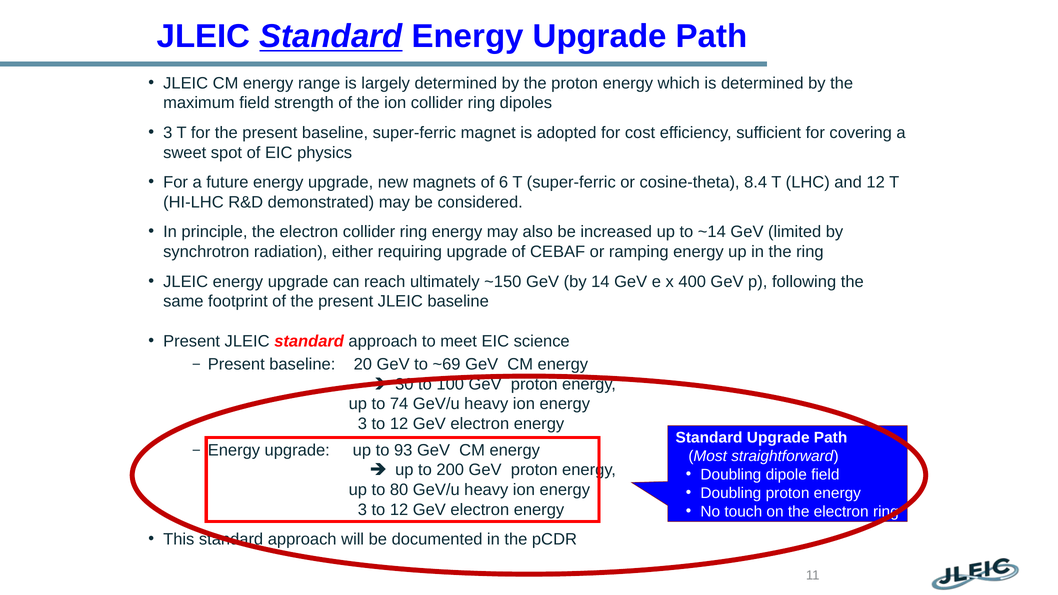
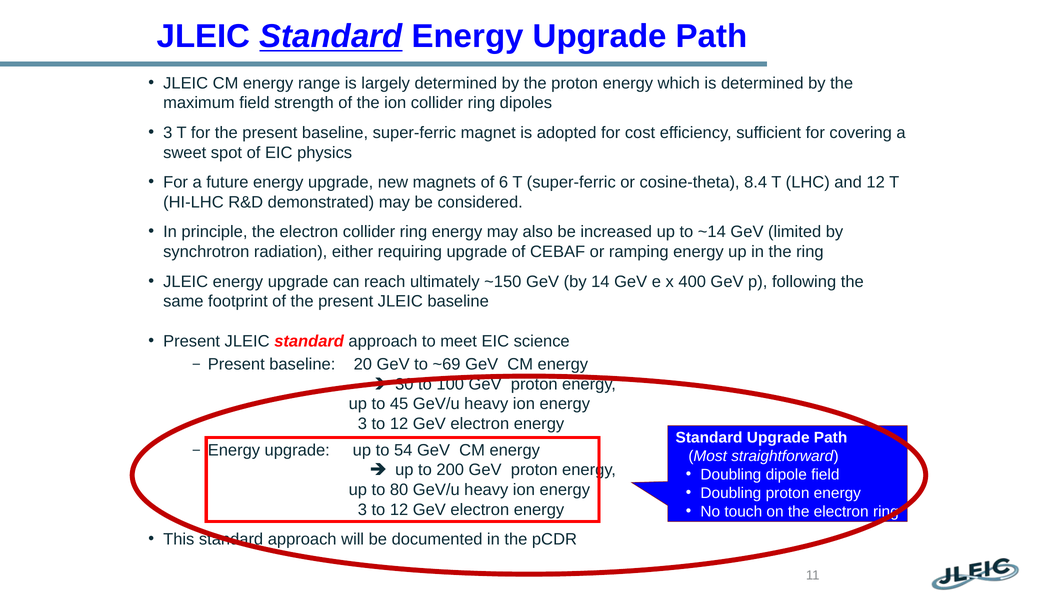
74: 74 -> 45 (399, 404)
93: 93 -> 54 (403, 450)
